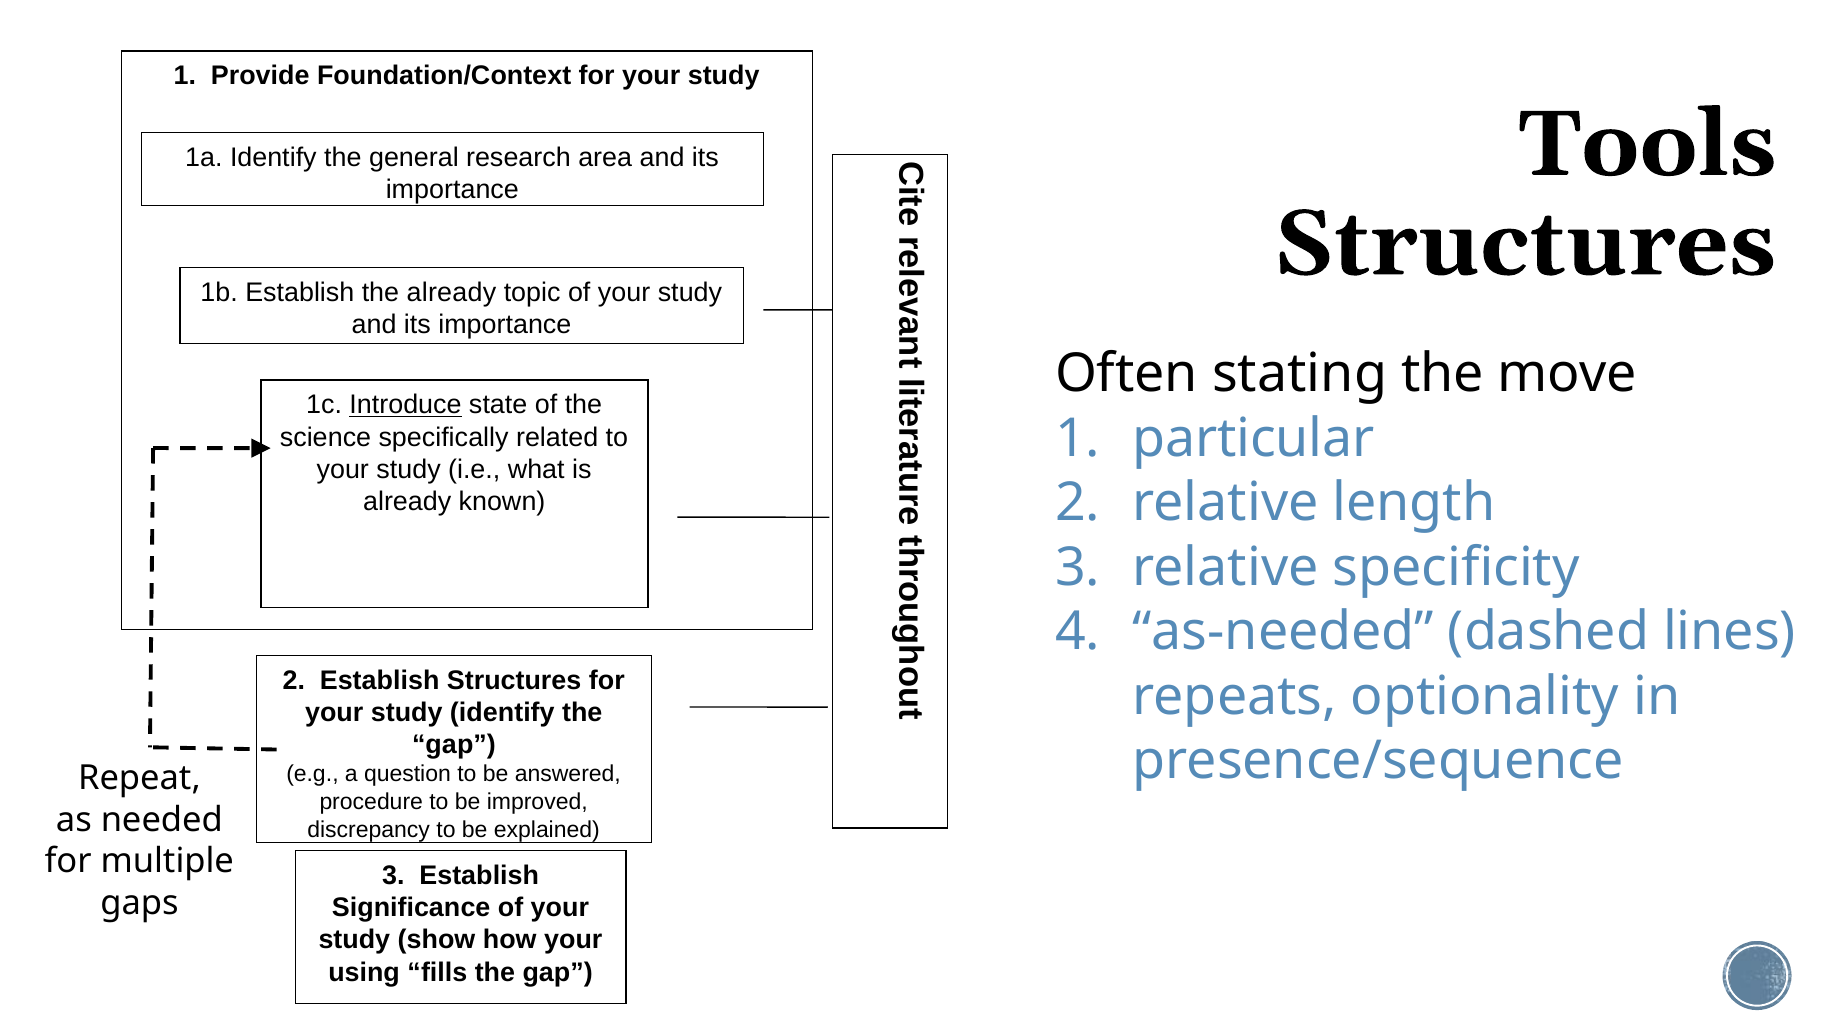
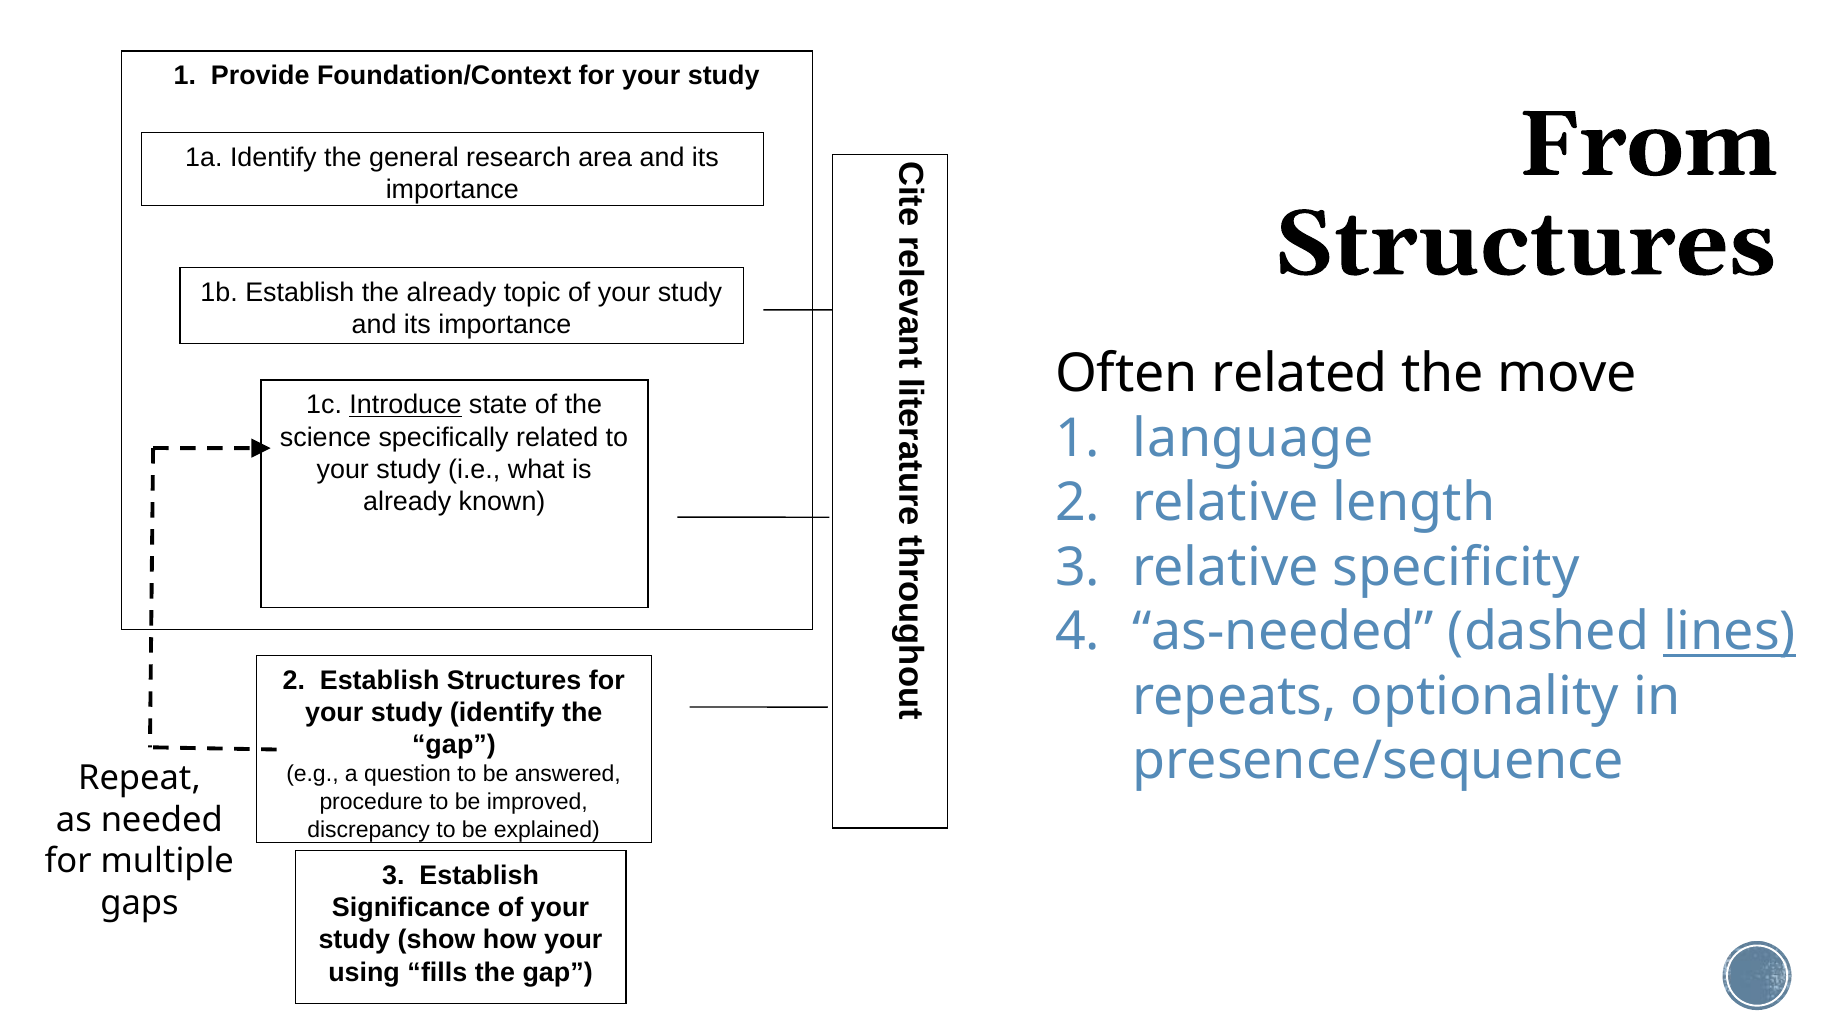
Tools: Tools -> From (1648, 144)
Often stating: stating -> related (1300, 374)
particular: particular -> language (1253, 439)
lines underline: none -> present (1730, 632)
